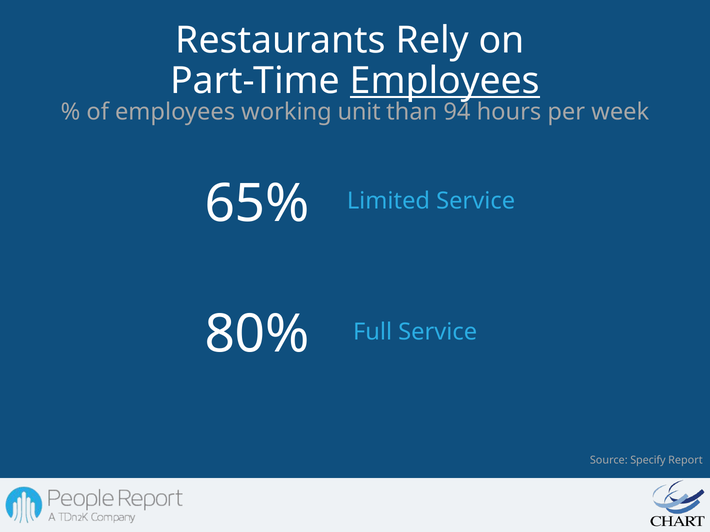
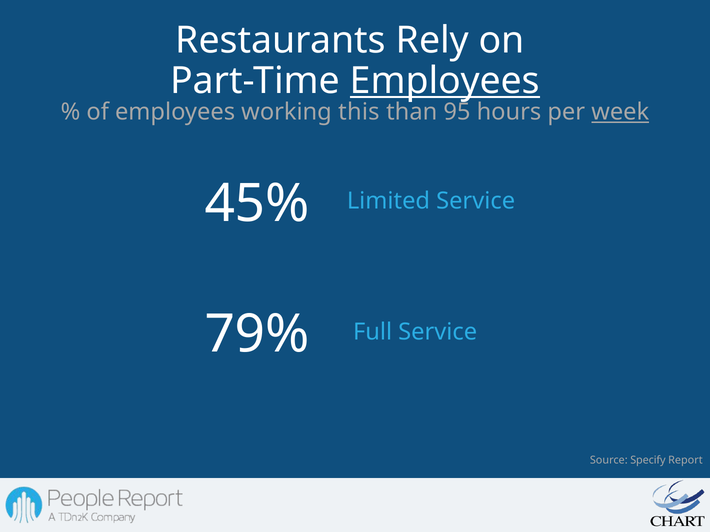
unit: unit -> this (359, 112)
94: 94 -> 95 (457, 112)
week underline: none -> present (620, 112)
65%: 65% -> 45% (257, 204)
80%: 80% -> 79% (257, 334)
